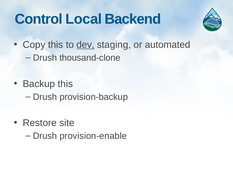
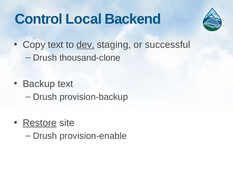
Copy this: this -> text (56, 45)
automated: automated -> successful (168, 45)
Backup this: this -> text (65, 84)
Restore underline: none -> present (40, 123)
